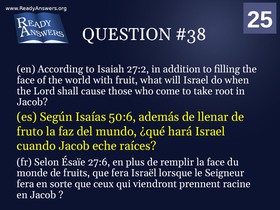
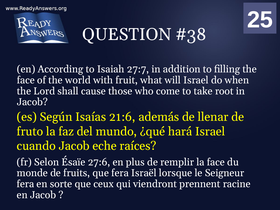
27:2: 27:2 -> 27:7 (138, 69)
50:6: 50:6 -> 21:6 (122, 117)
